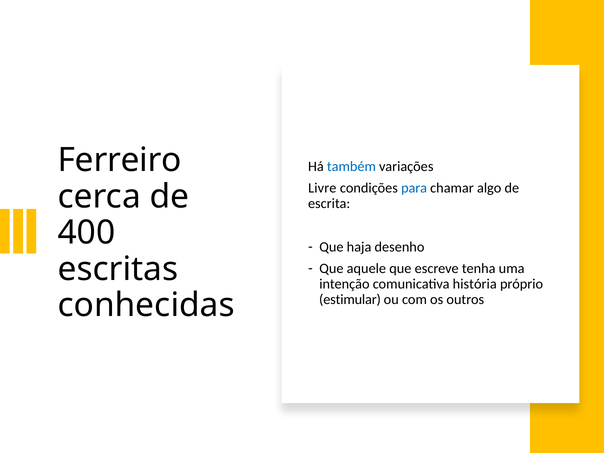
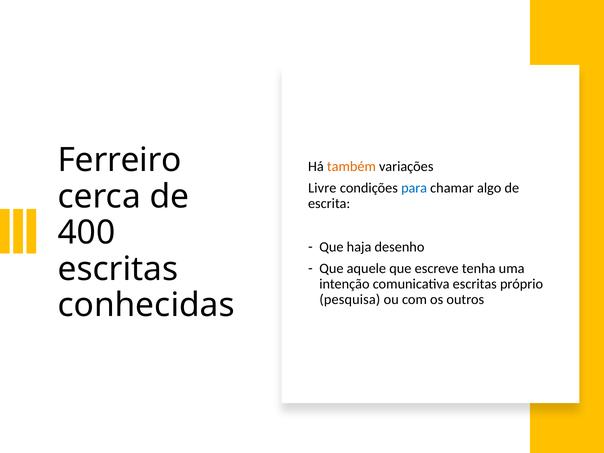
também colour: blue -> orange (351, 166)
comunicativa história: história -> escritas (475, 284)
estimular: estimular -> pesquisa (350, 300)
